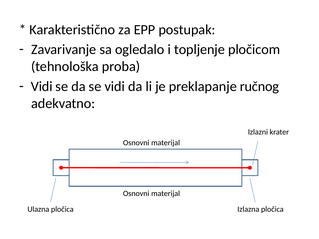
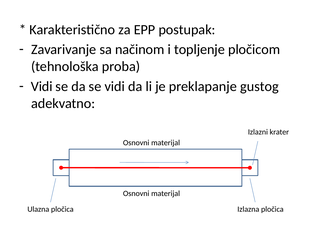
ogledalo: ogledalo -> načinom (140, 50)
ručnog: ručnog -> gustog (259, 86)
